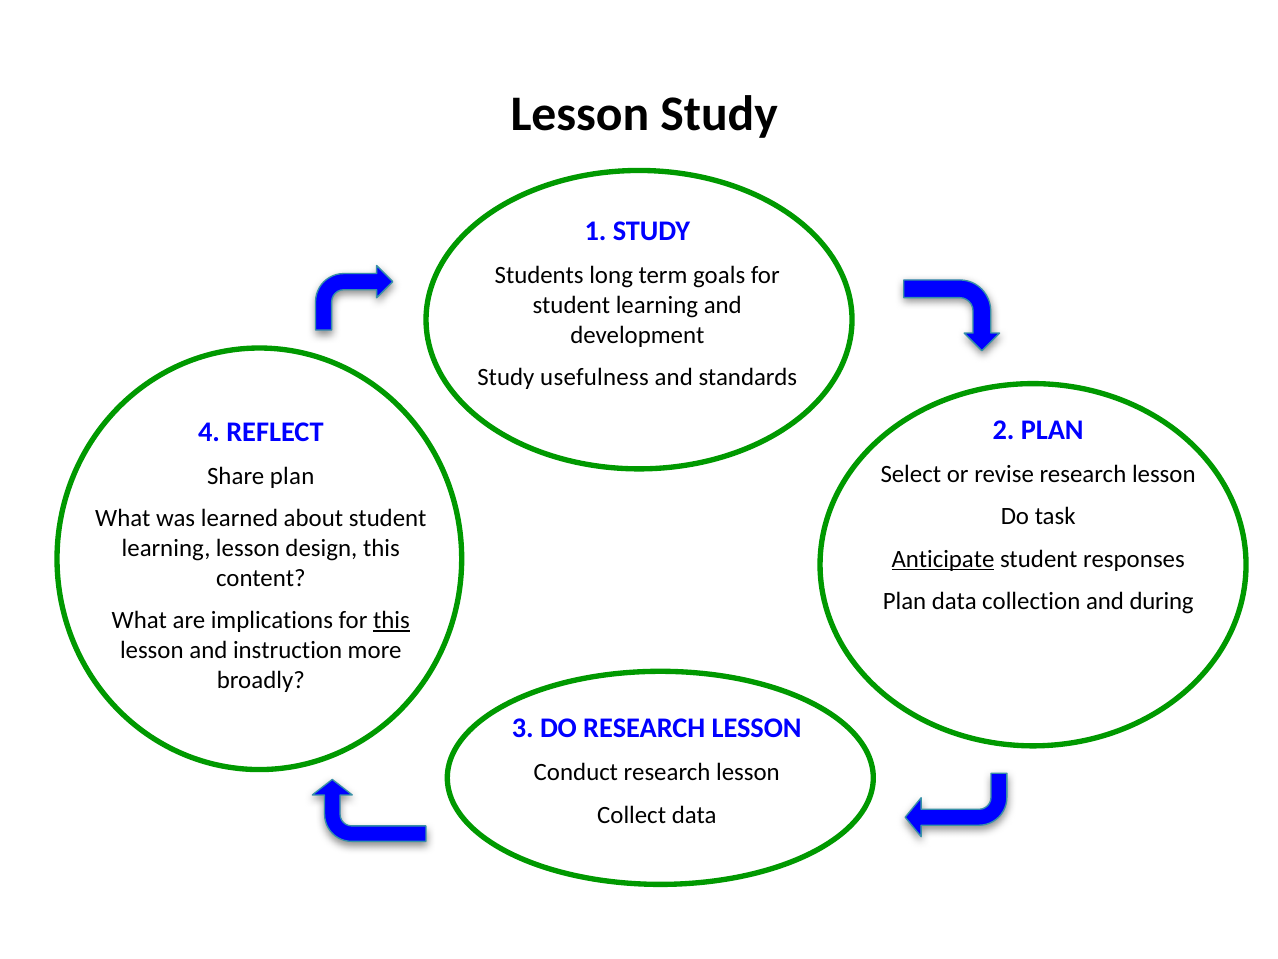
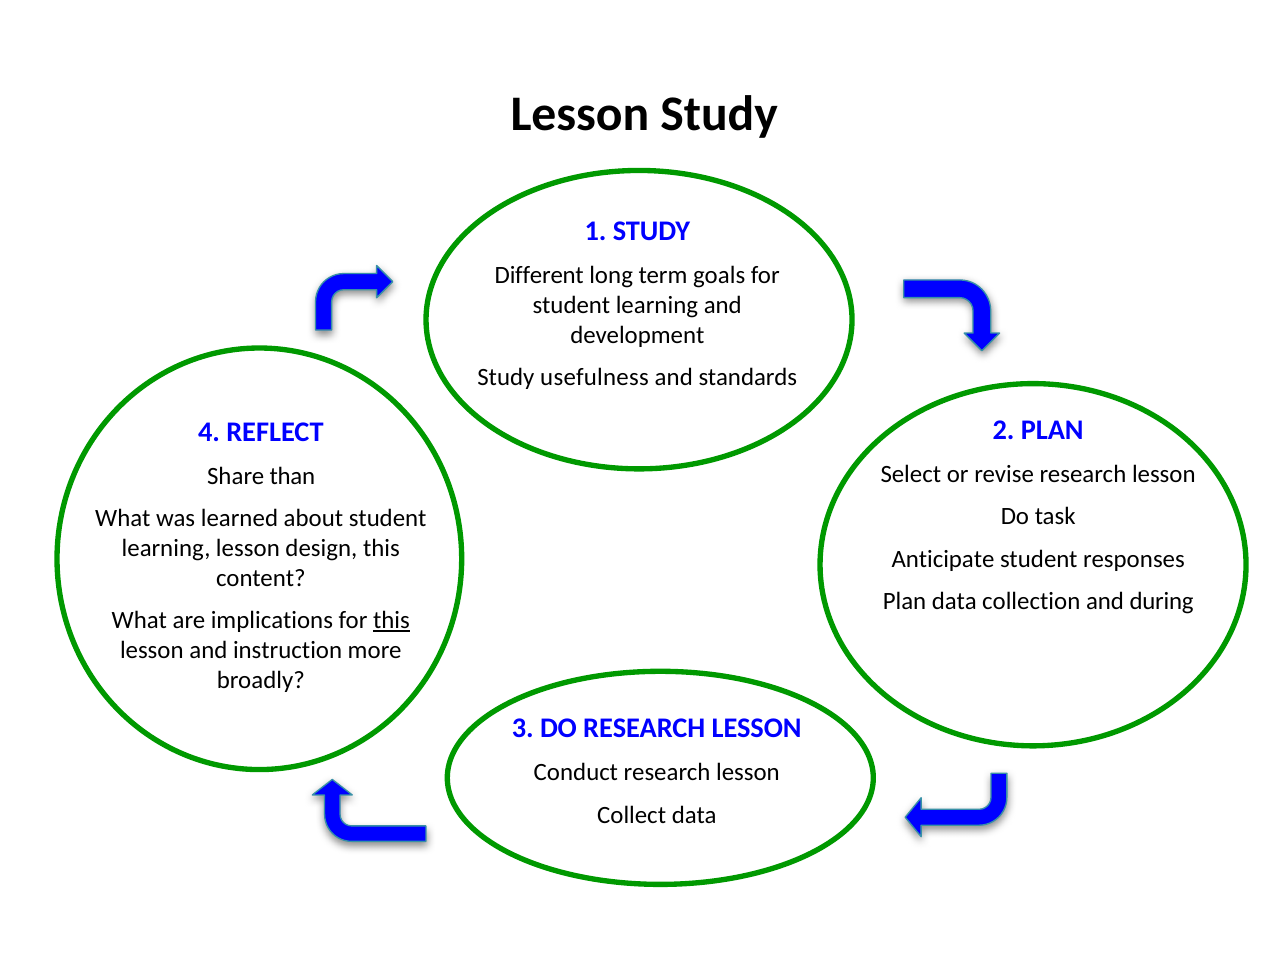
Students: Students -> Different (539, 275)
Share plan: plan -> than (292, 476)
Anticipate underline: present -> none (943, 559)
